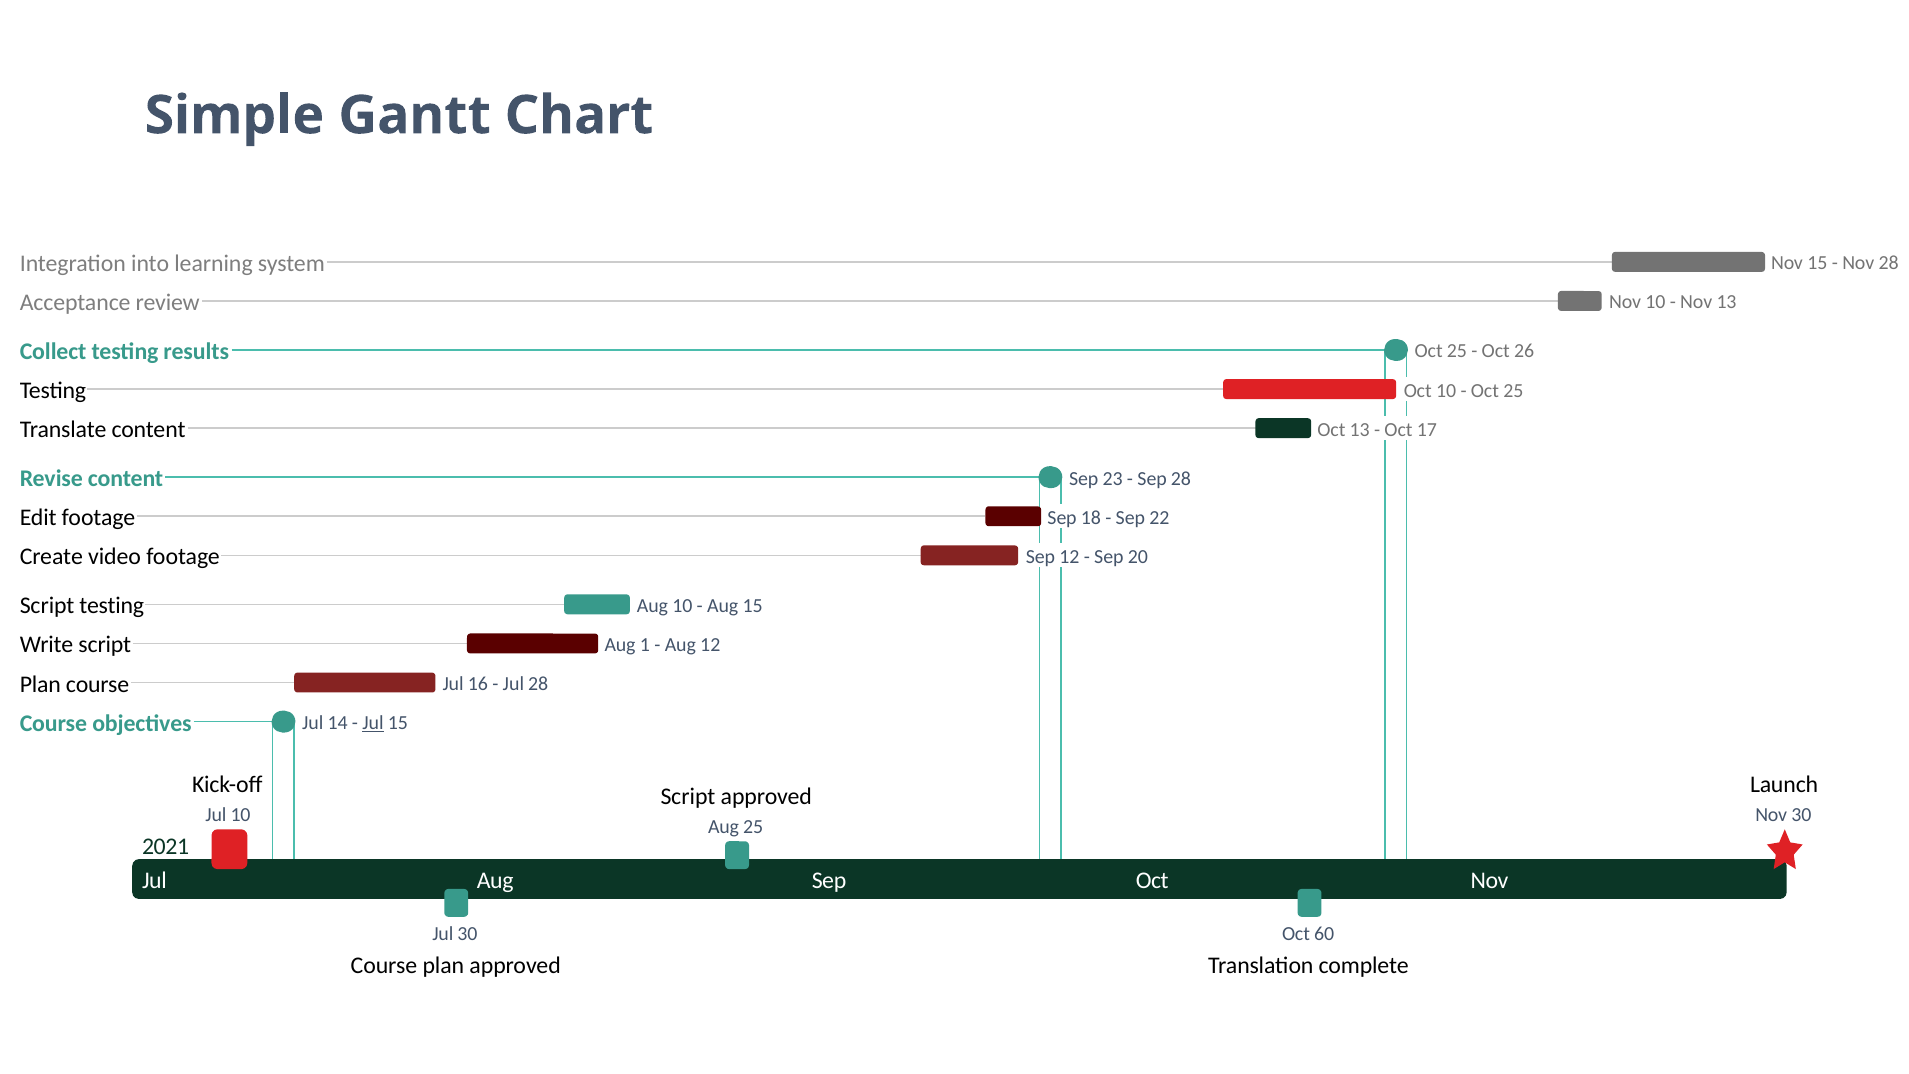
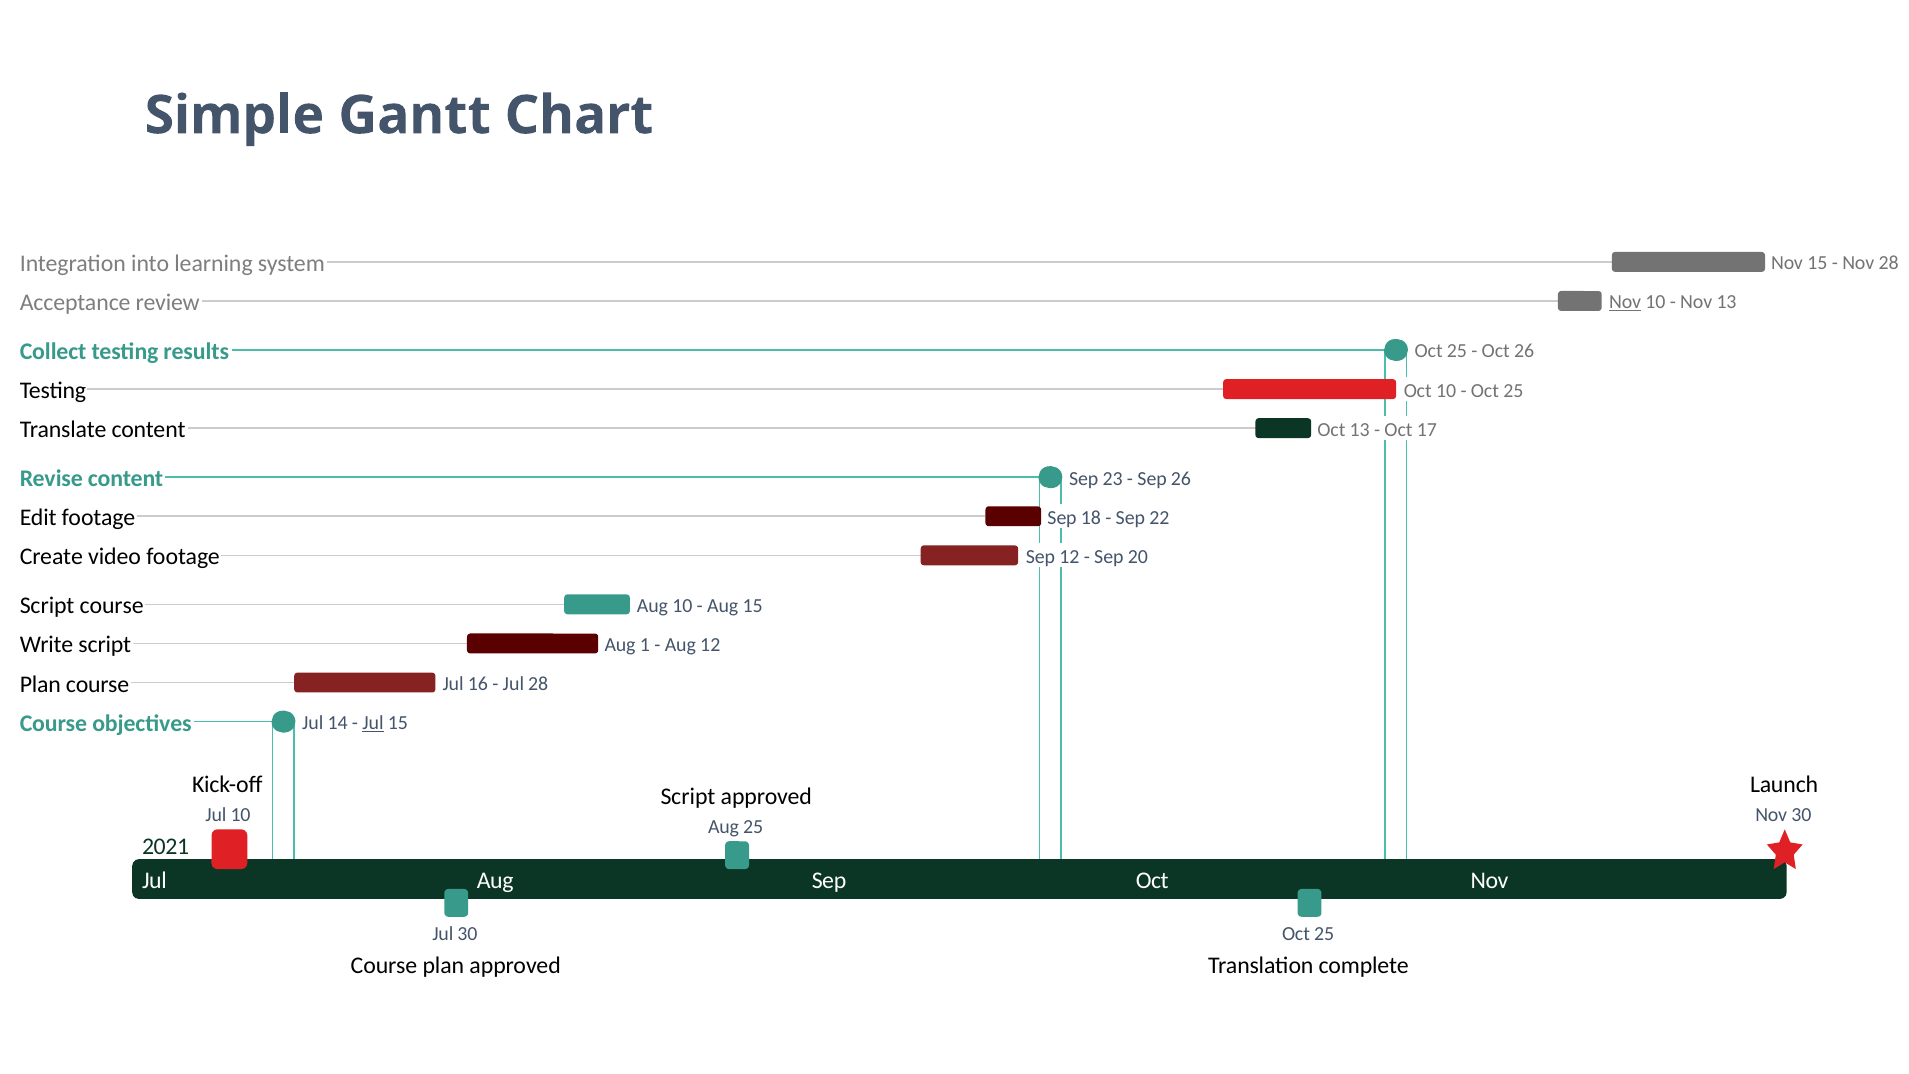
Nov underline: none -> present (1625, 302)
Sep 28: 28 -> 26 (1181, 478)
Script testing: testing -> course (112, 606)
60: 60 -> 25 (1324, 934)
